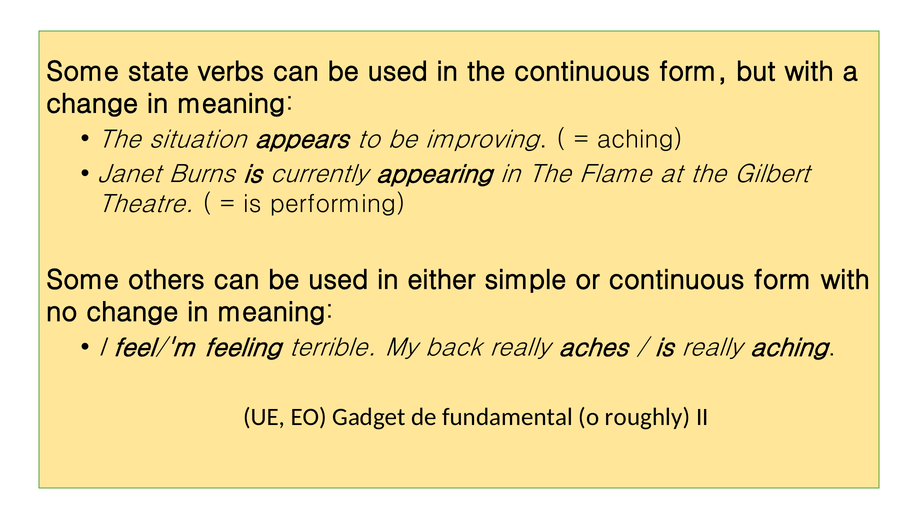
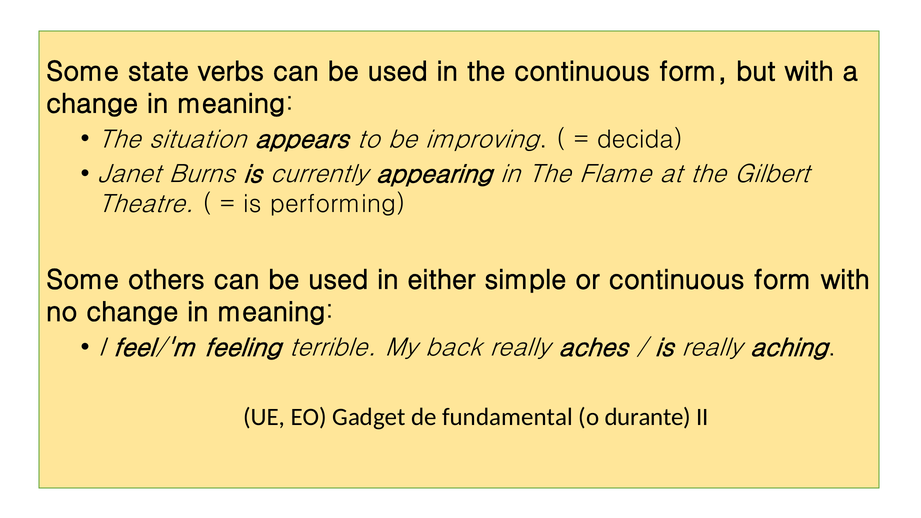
aching: aching -> decida (640, 139)
roughly: roughly -> durante (648, 417)
